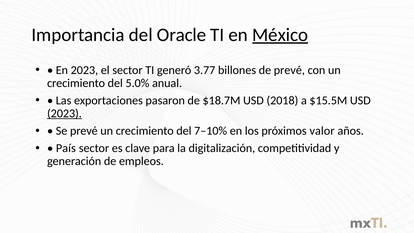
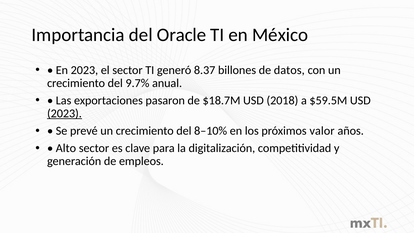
México underline: present -> none (280, 35)
3.77: 3.77 -> 8.37 (205, 70)
de prevé: prevé -> datos (289, 70)
5.0%: 5.0% -> 9.7% (137, 83)
$15.5M: $15.5M -> $59.5M (328, 100)
7–10%: 7–10% -> 8–10% (211, 131)
País: País -> Alto (66, 148)
